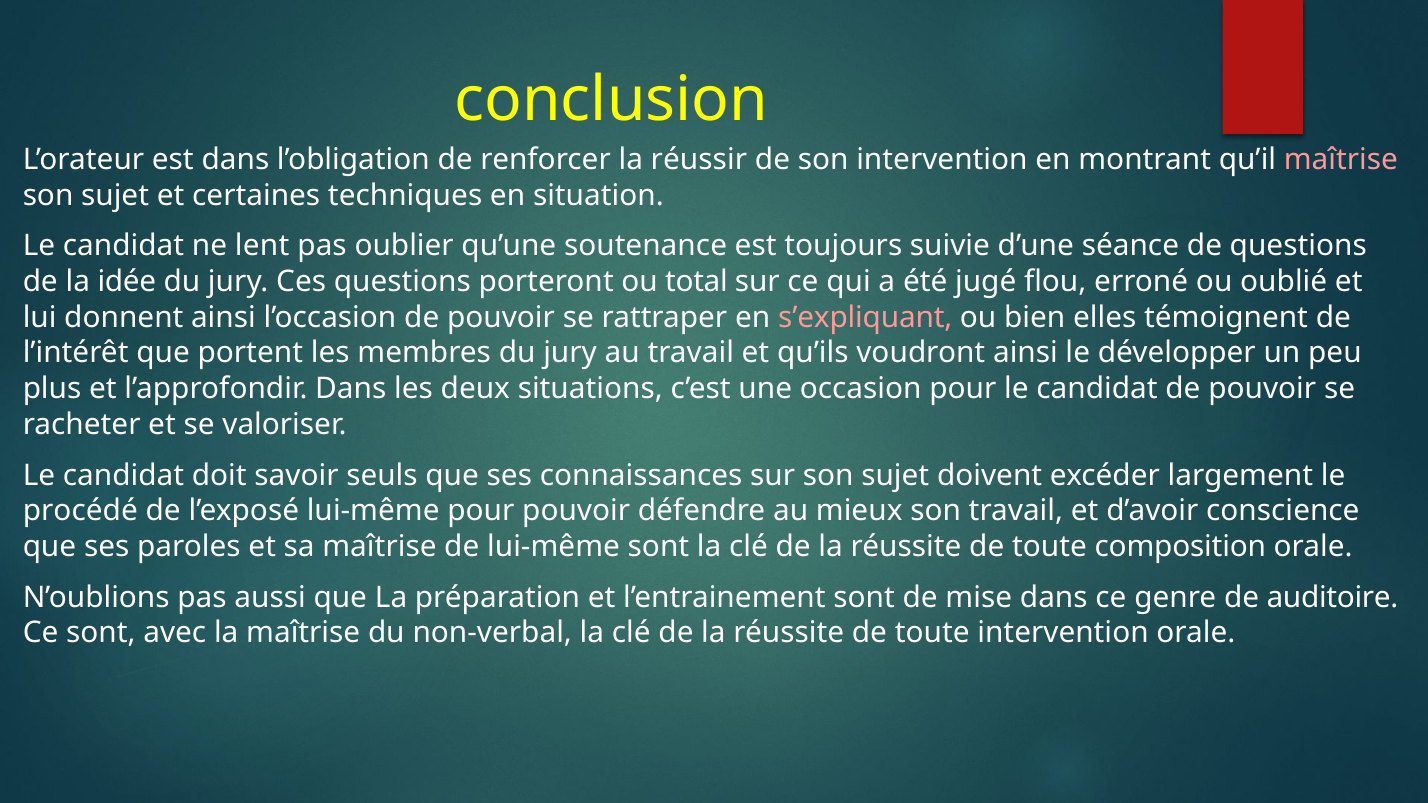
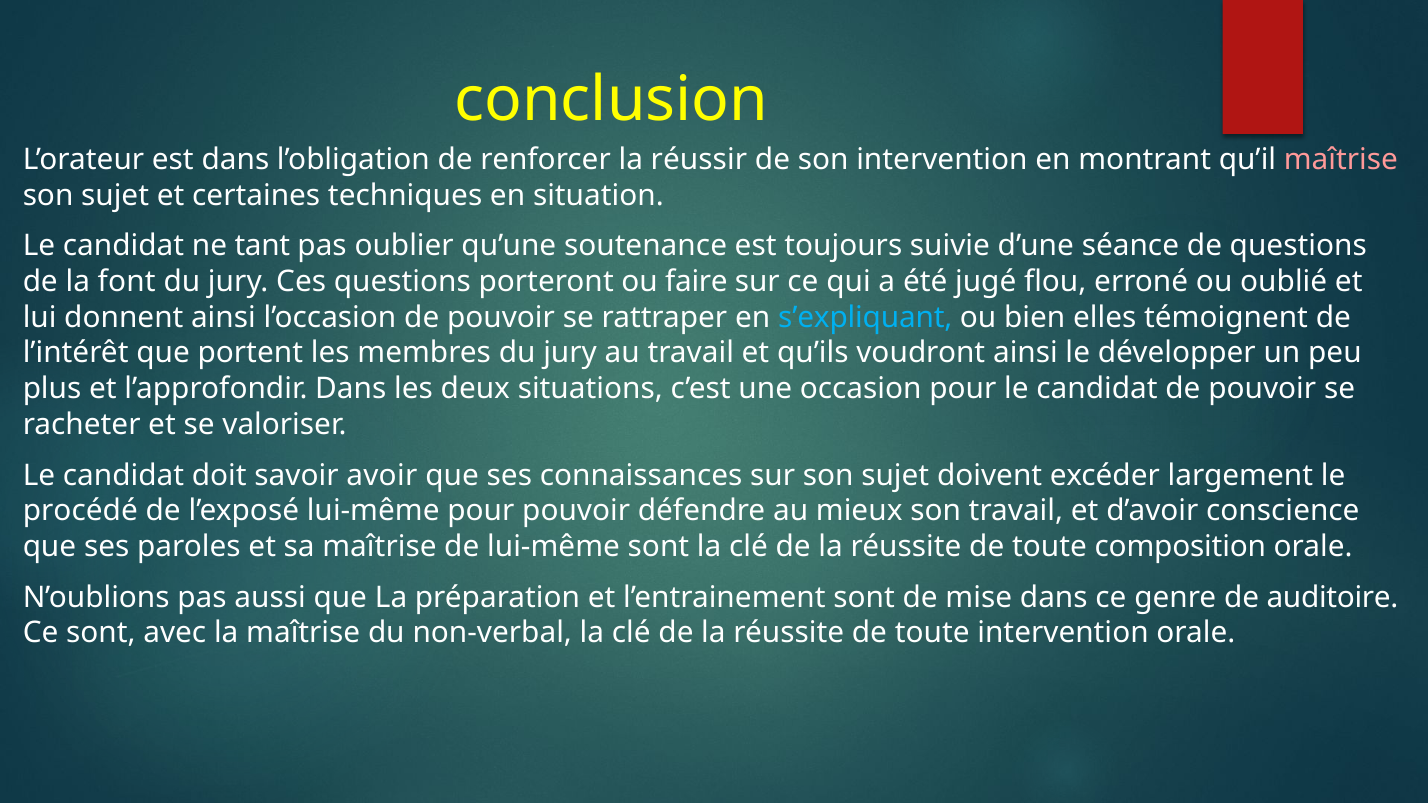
lent: lent -> tant (262, 246)
idée: idée -> font (127, 282)
total: total -> faire (696, 282)
s’expliquant colour: pink -> light blue (865, 318)
seuls: seuls -> avoir (382, 475)
